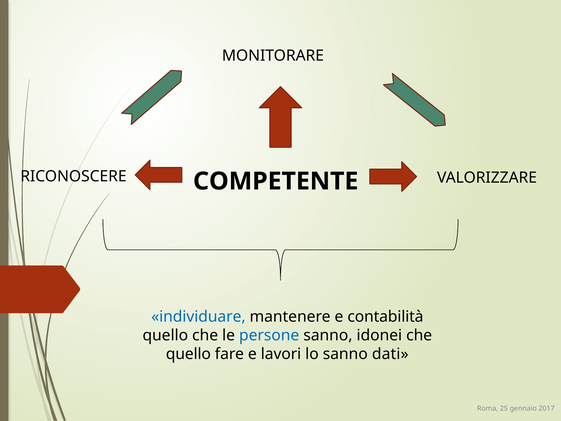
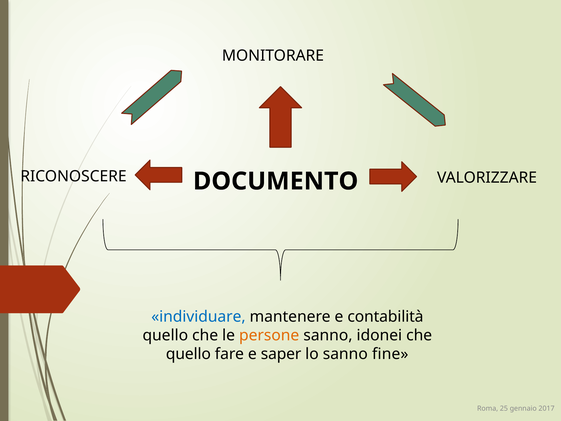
COMPETENTE: COMPETENTE -> DOCUMENTO (276, 181)
persone colour: blue -> orange (269, 335)
lavori: lavori -> saper (281, 354)
dati: dati -> fine (390, 354)
